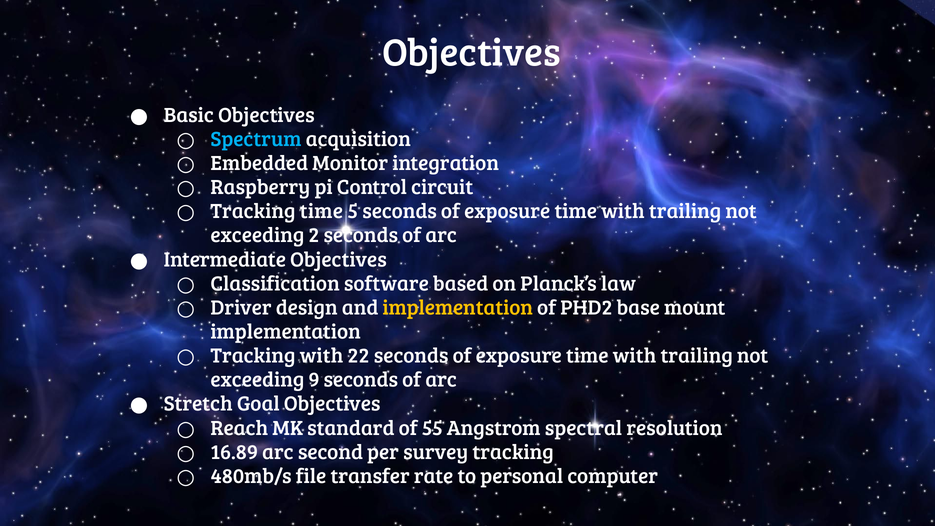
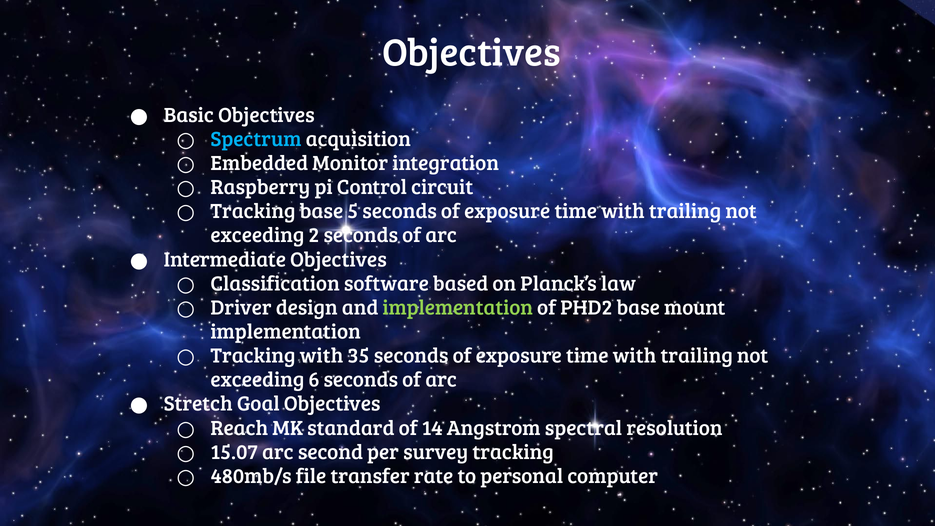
Tracking time: time -> base (321, 211)
implementation colour: yellow -> light green (458, 308)
22: 22 -> 35 (358, 356)
9: 9 -> 6 (314, 380)
55: 55 -> 14 (432, 428)
16.89: 16.89 -> 15.07 (234, 452)
